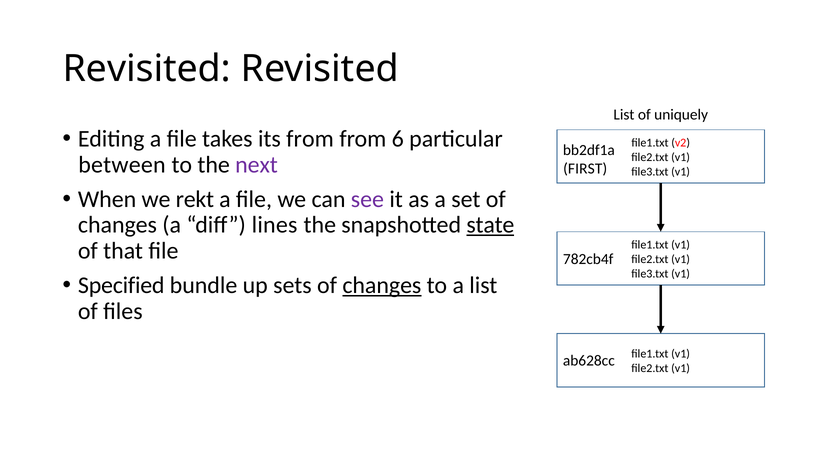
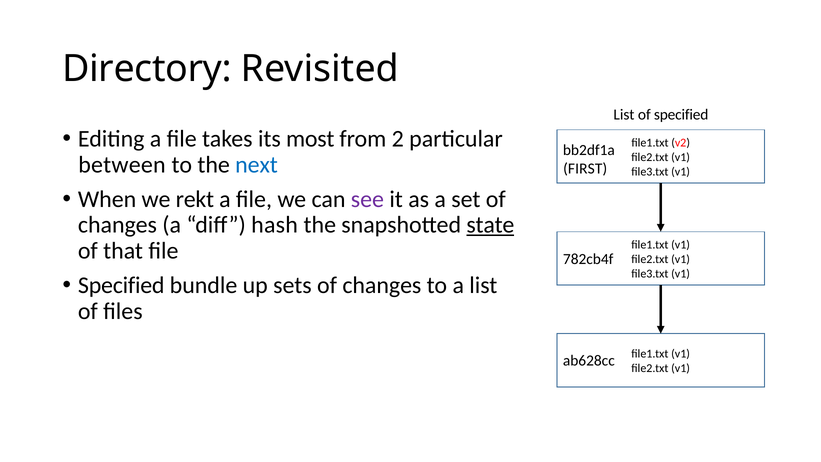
Revisited: Revisited -> Directory (147, 69)
of uniquely: uniquely -> specified (681, 115)
its from: from -> most (310, 139)
6: 6 -> 2 (398, 139)
next colour: purple -> blue (257, 165)
lines: lines -> hash (275, 225)
changes underline: present -> none (382, 285)
